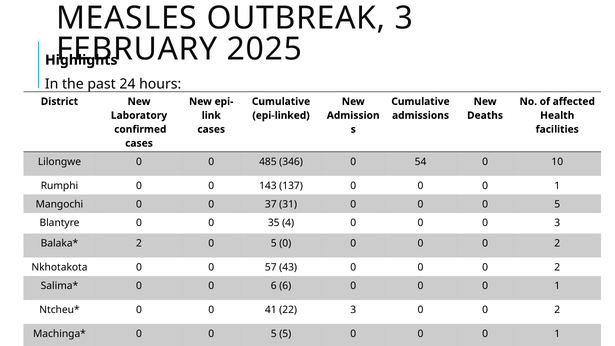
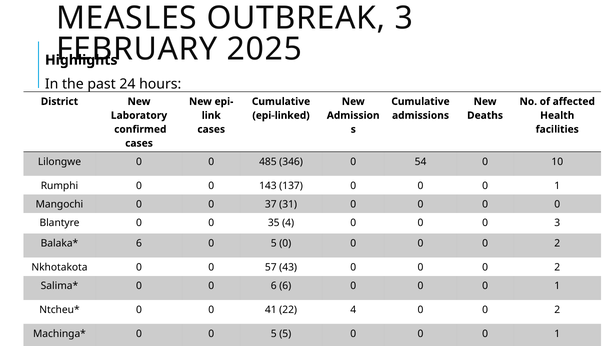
5: 5 -> 0 (557, 204)
2: 2 -> 6 (139, 243)
22 3: 3 -> 4 (353, 310)
